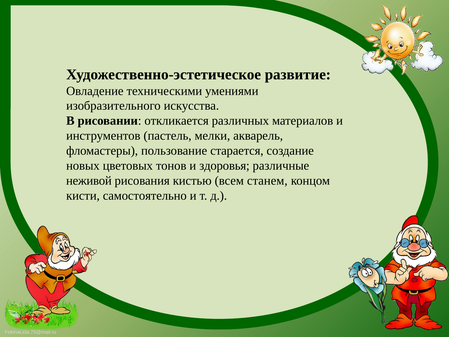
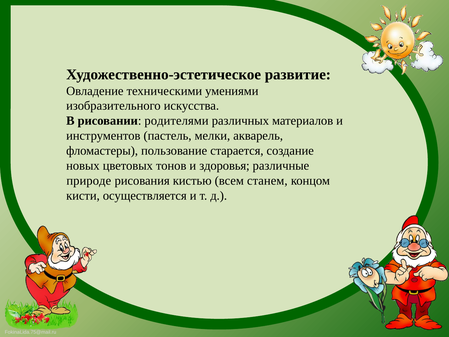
откликается: откликается -> родителями (177, 121)
неживой: неживой -> природе (89, 181)
самостоятельно: самостоятельно -> осуществляется (145, 196)
